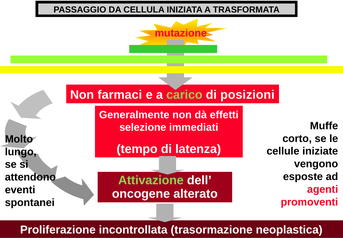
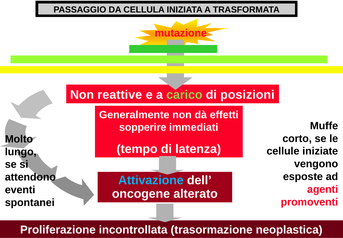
farmaci: farmaci -> reattive (120, 95)
selezione: selezione -> sopperire (143, 127)
Attivazione colour: light green -> light blue (151, 180)
